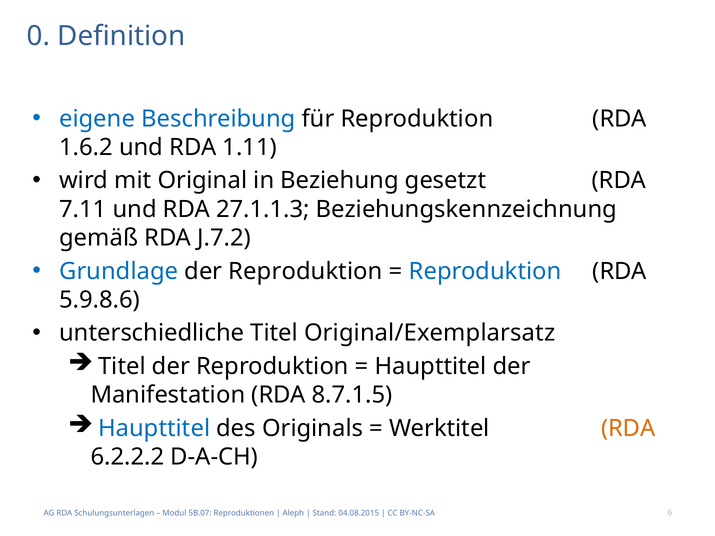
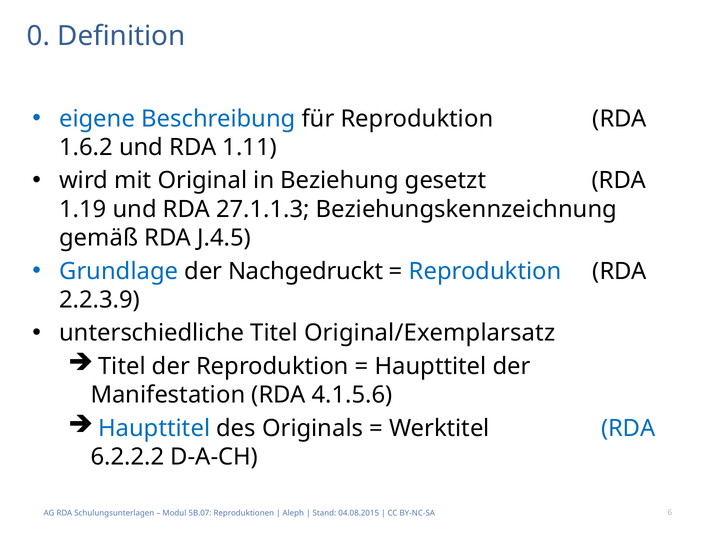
7.11: 7.11 -> 1.19 (83, 209)
J.7.2: J.7.2 -> J.4.5 (224, 238)
Grundlage der Reproduktion: Reproduktion -> Nachgedruckt (306, 271)
5.9.8.6: 5.9.8.6 -> 2.2.3.9 (100, 300)
8.7.1.5: 8.7.1.5 -> 4.1.5.6 (352, 395)
RDA colour: orange -> blue (628, 429)
